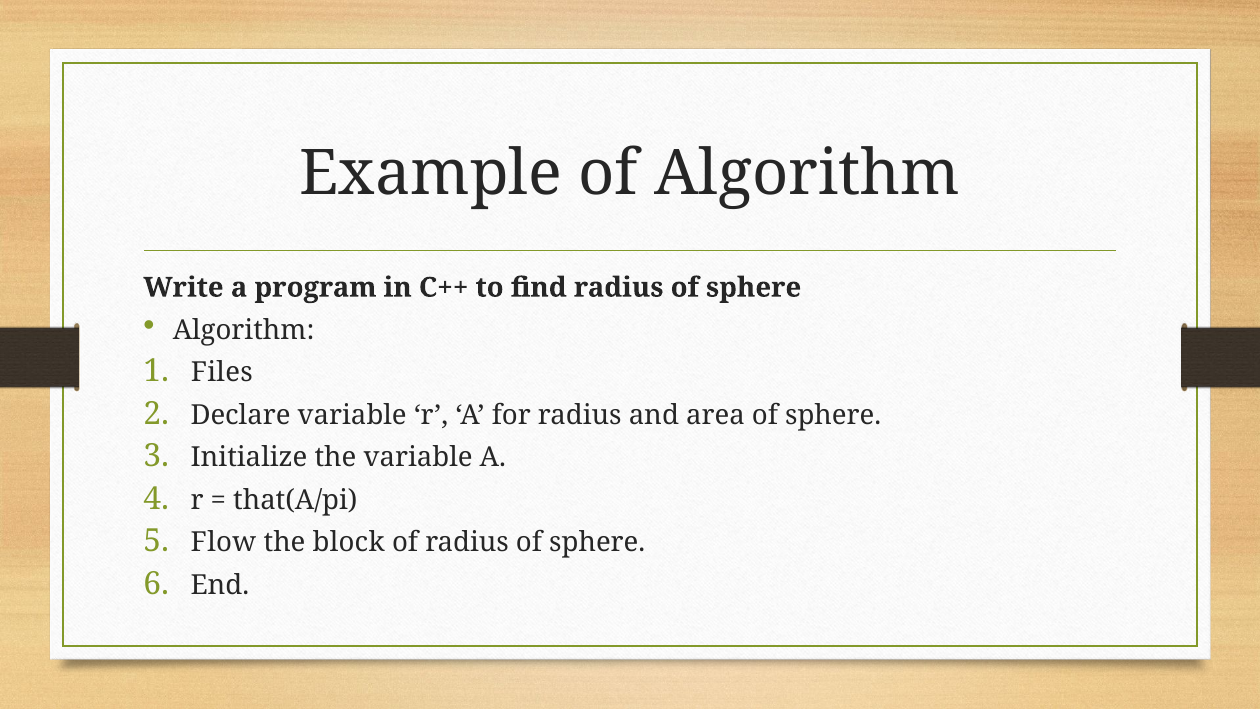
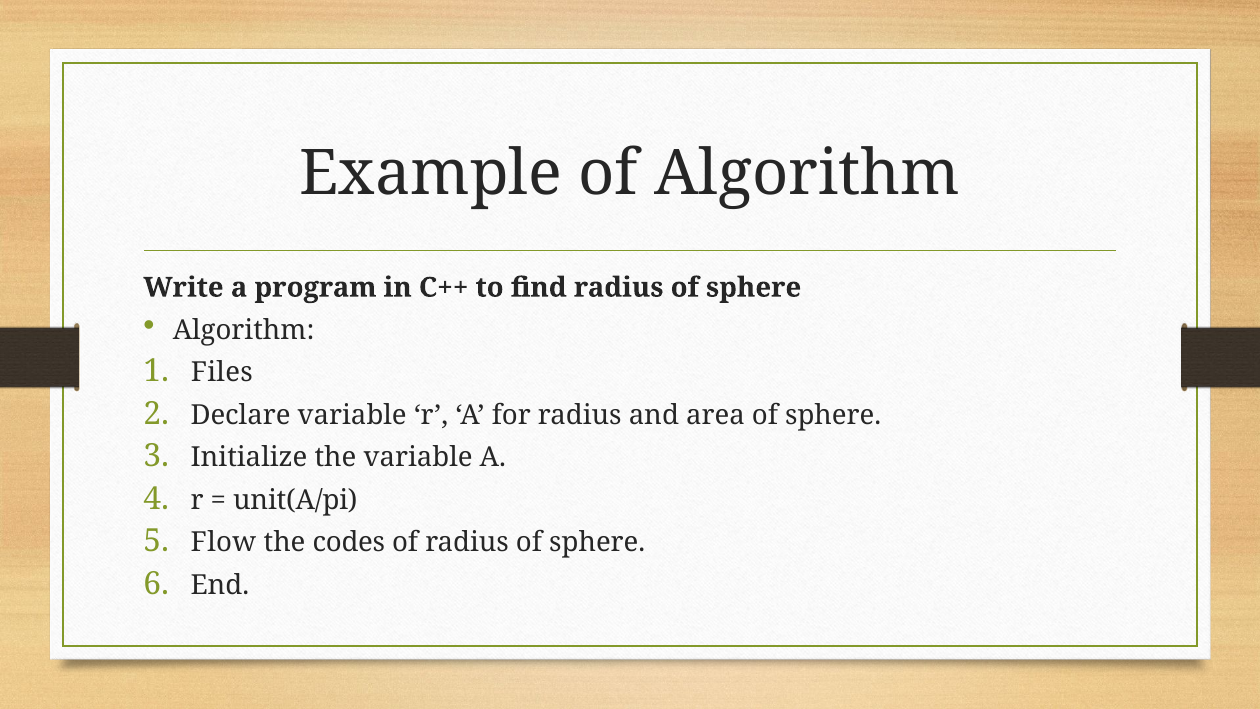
that(A/pi: that(A/pi -> unit(A/pi (295, 500)
block: block -> codes (349, 542)
